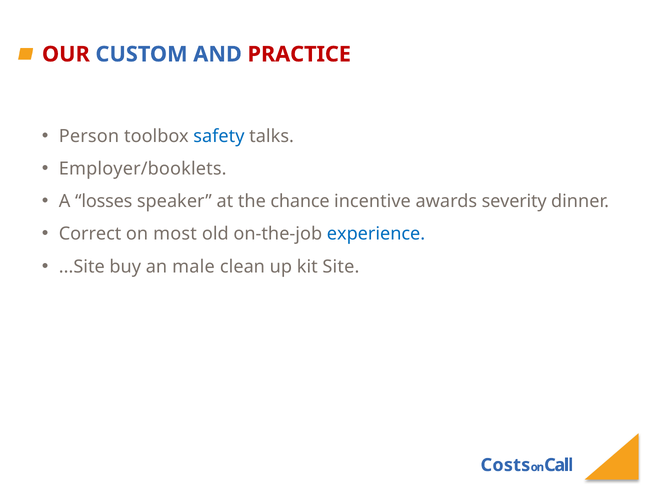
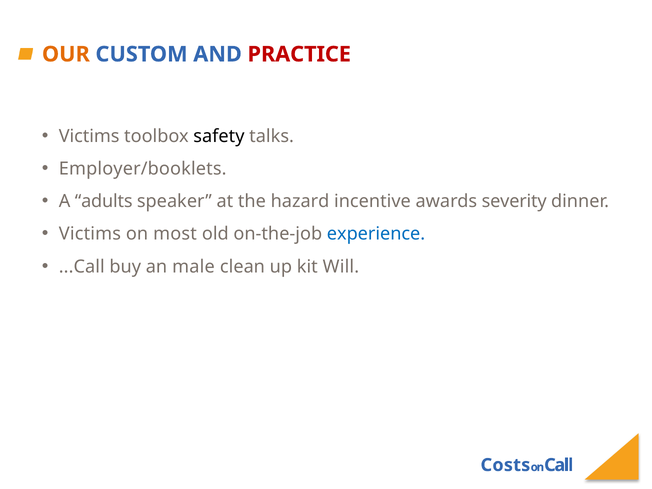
OUR colour: red -> orange (66, 54)
Person: Person -> Victims (89, 136)
safety colour: blue -> black (219, 136)
losses: losses -> adults (104, 201)
chance: chance -> hazard (300, 201)
Correct: Correct -> Victims (90, 234)
...Site: ...Site -> ...Call (82, 267)
Site: Site -> Will (341, 267)
